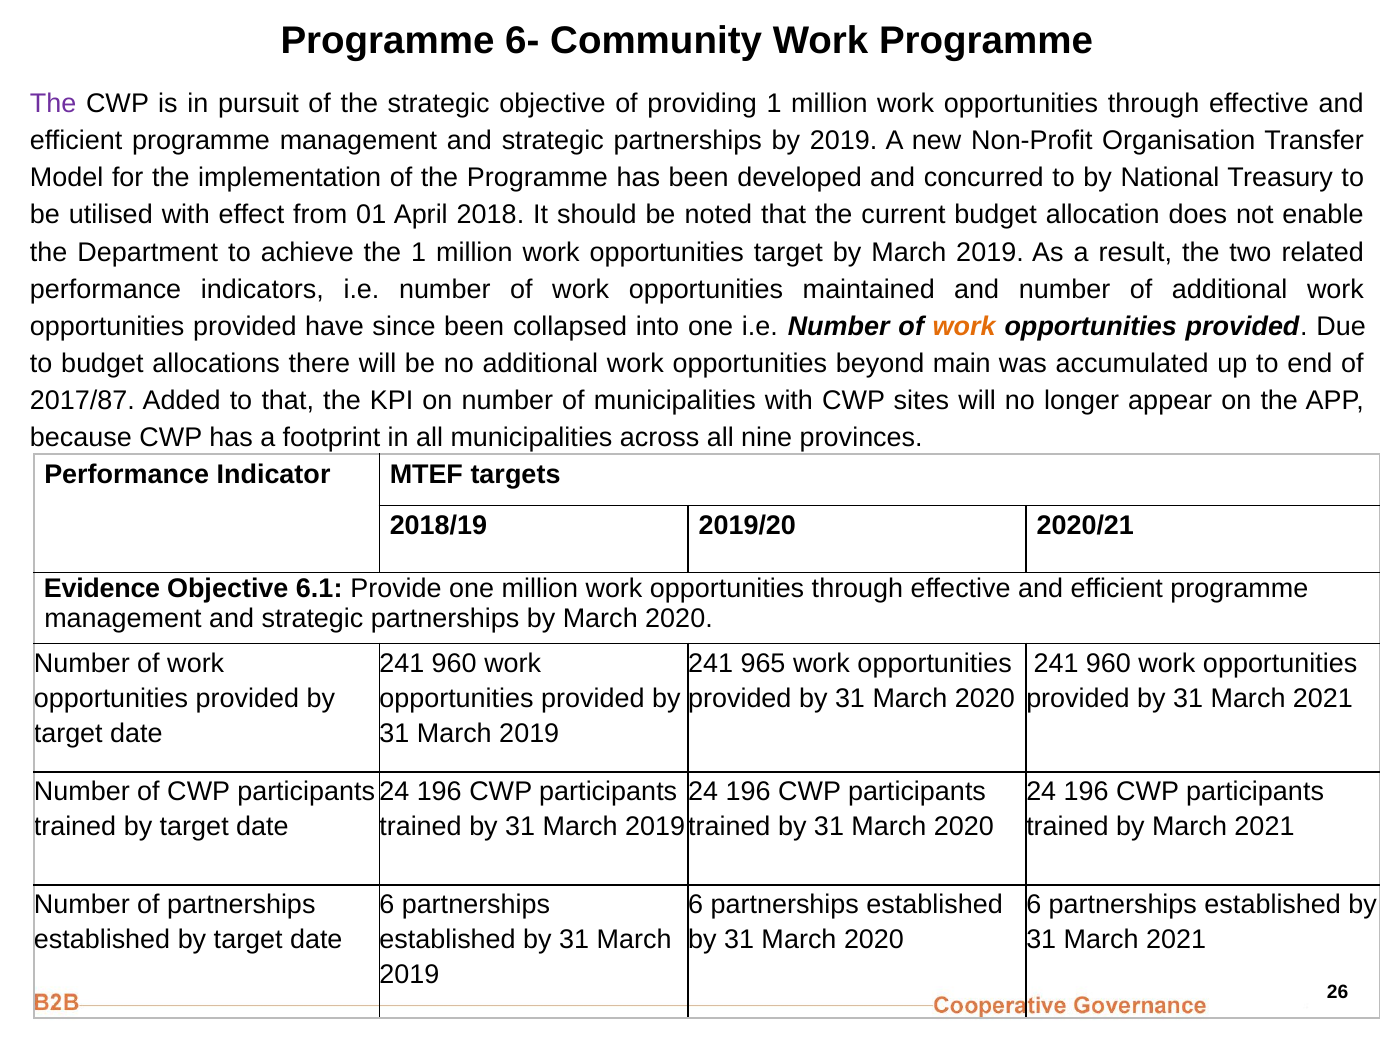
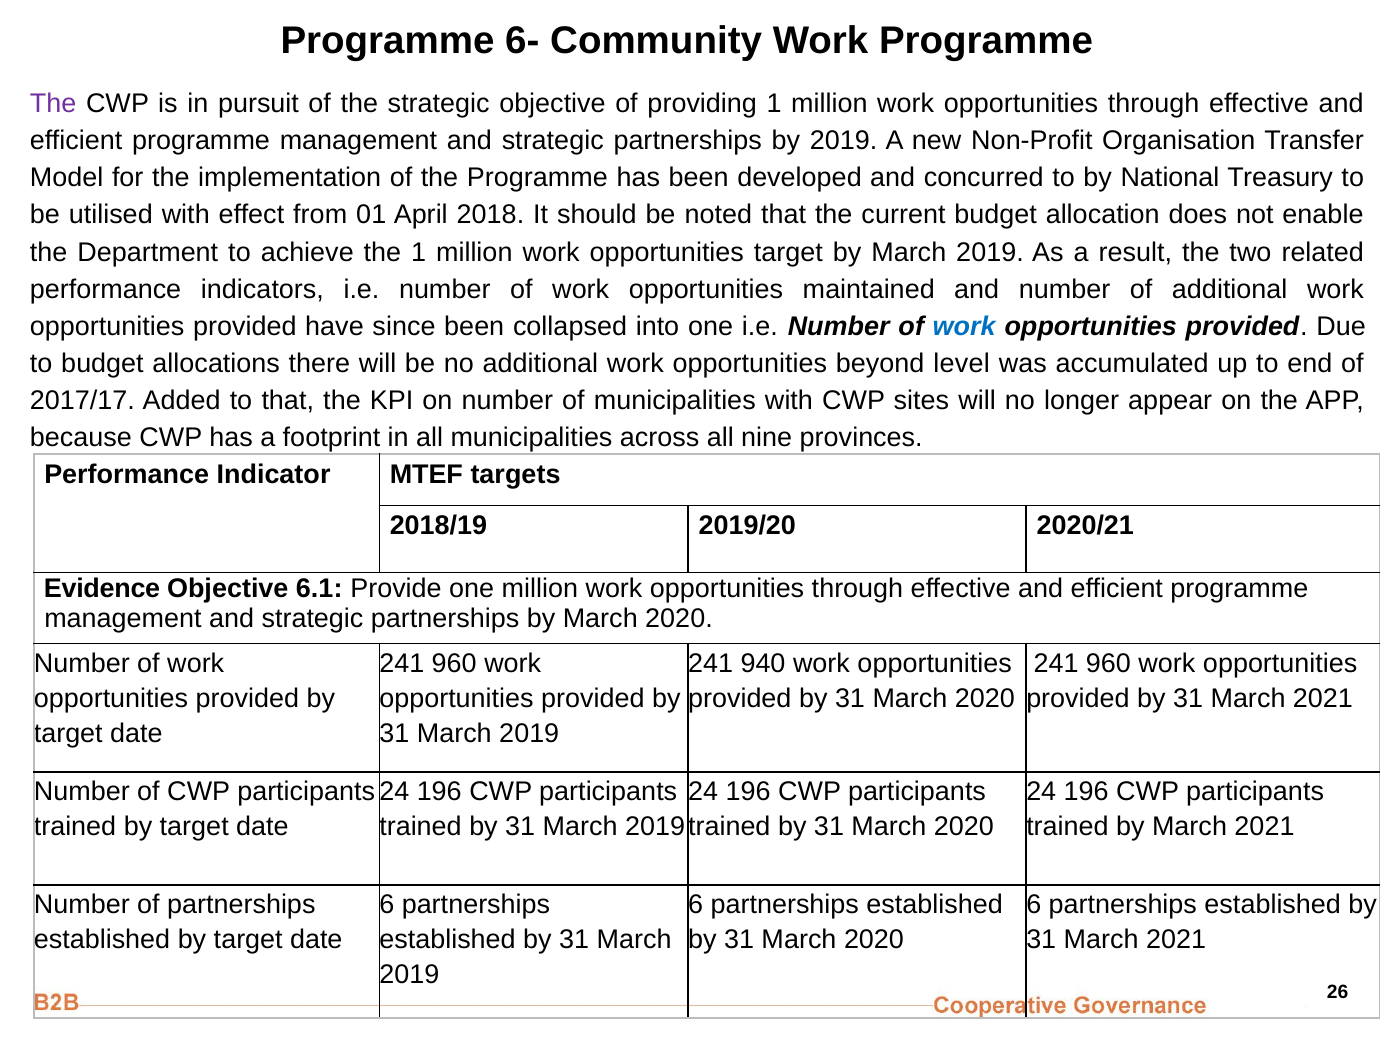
work colour: orange -> blue (964, 326)
main: main -> level (962, 364)
2017/87: 2017/87 -> 2017/17 (82, 401)
965: 965 -> 940 (763, 663)
